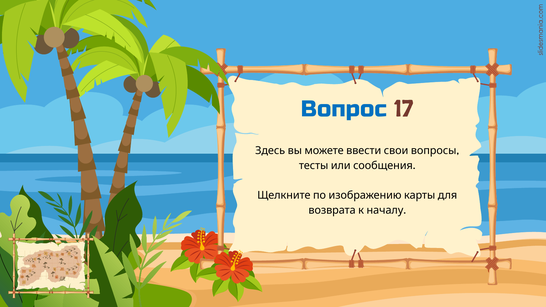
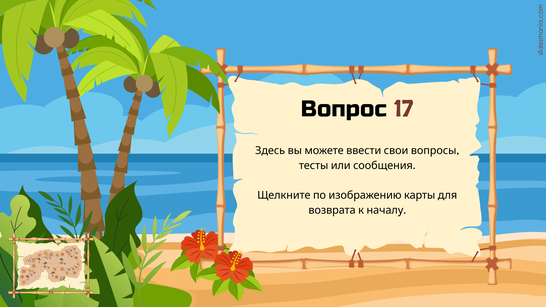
Вопрос colour: blue -> black (344, 109)
